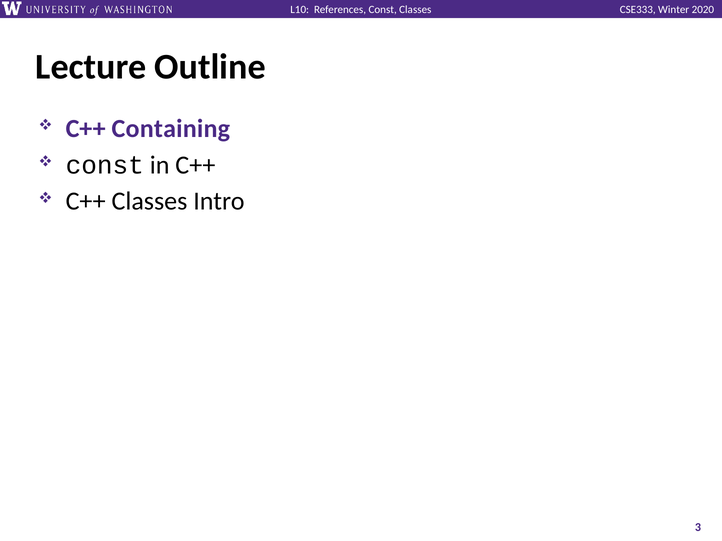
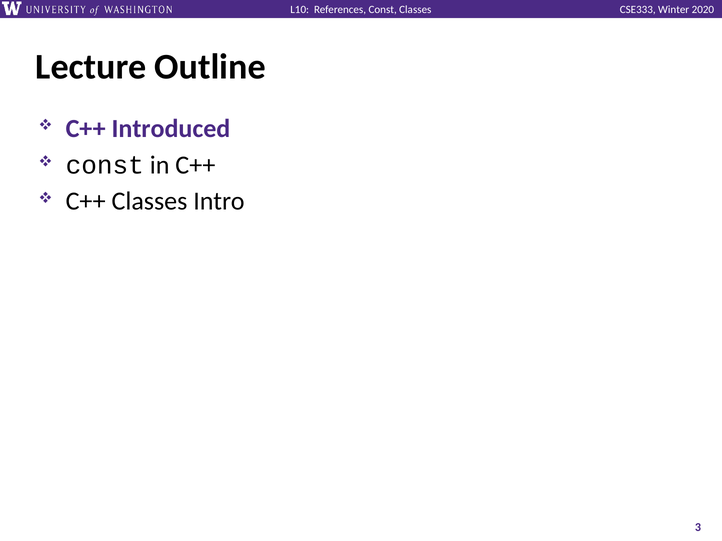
Containing: Containing -> Introduced (171, 129)
